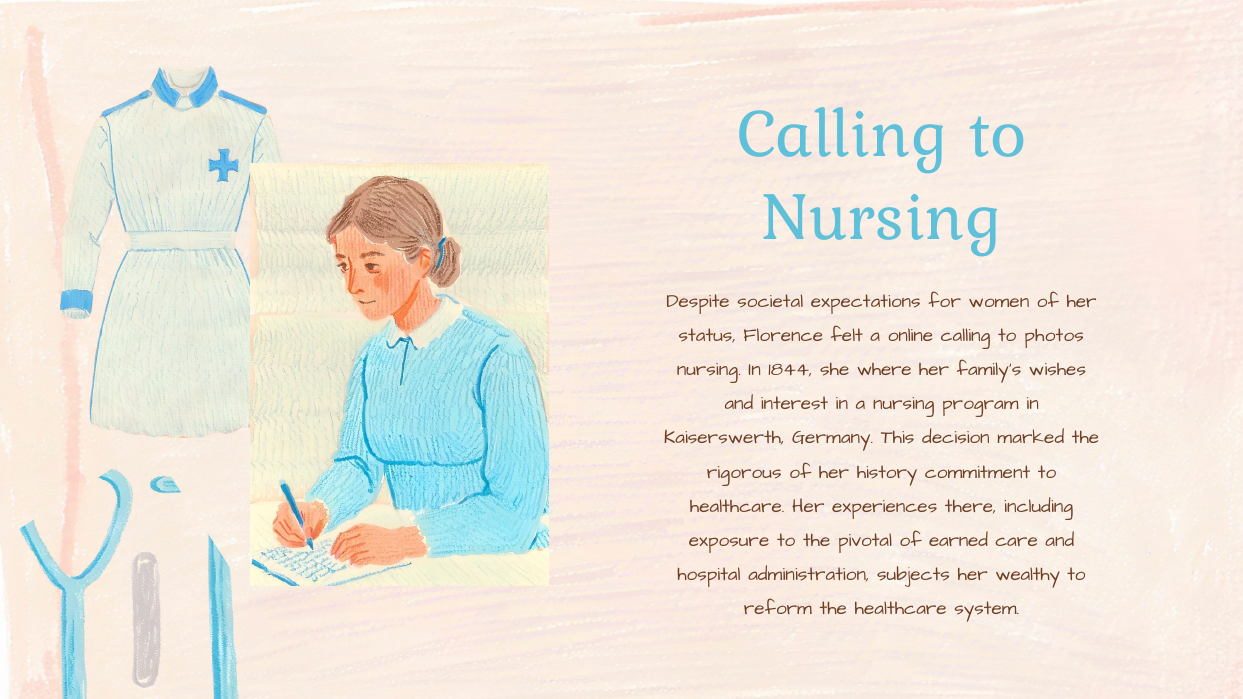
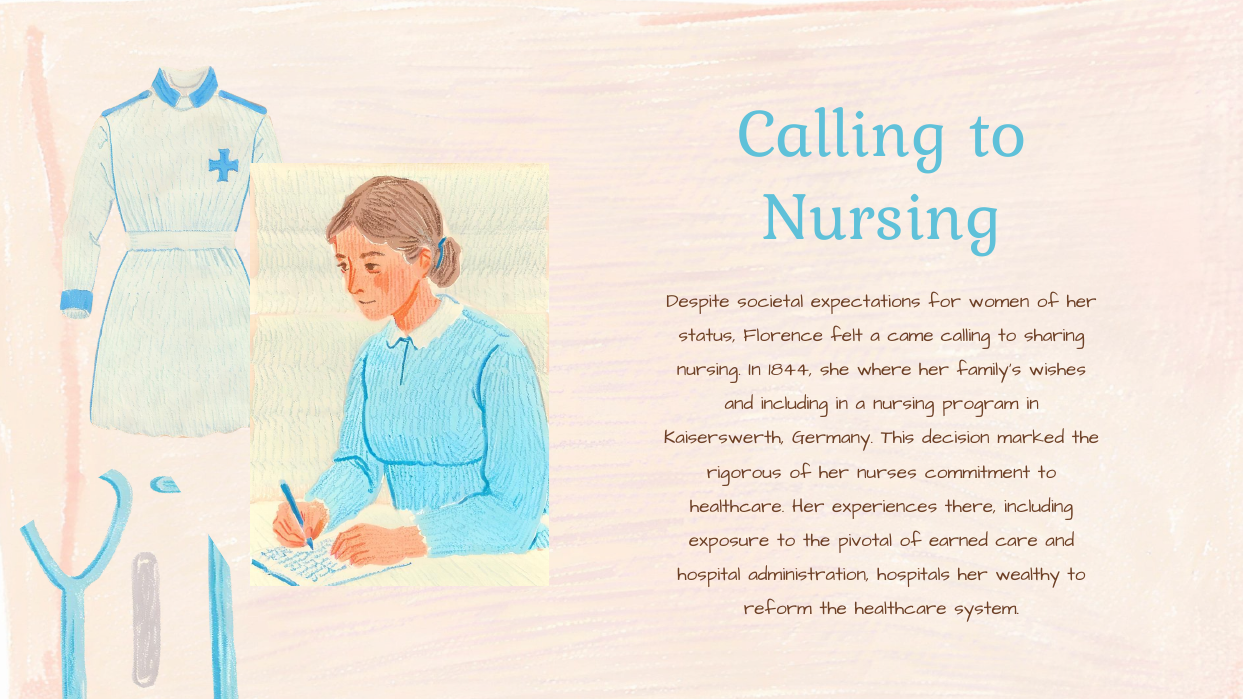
online: online -> came (911, 335)
photos: photos -> sharing (1054, 335)
and interest: interest -> including (795, 404)
history: history -> nurses (887, 472)
subjects: subjects -> hospitals (914, 575)
